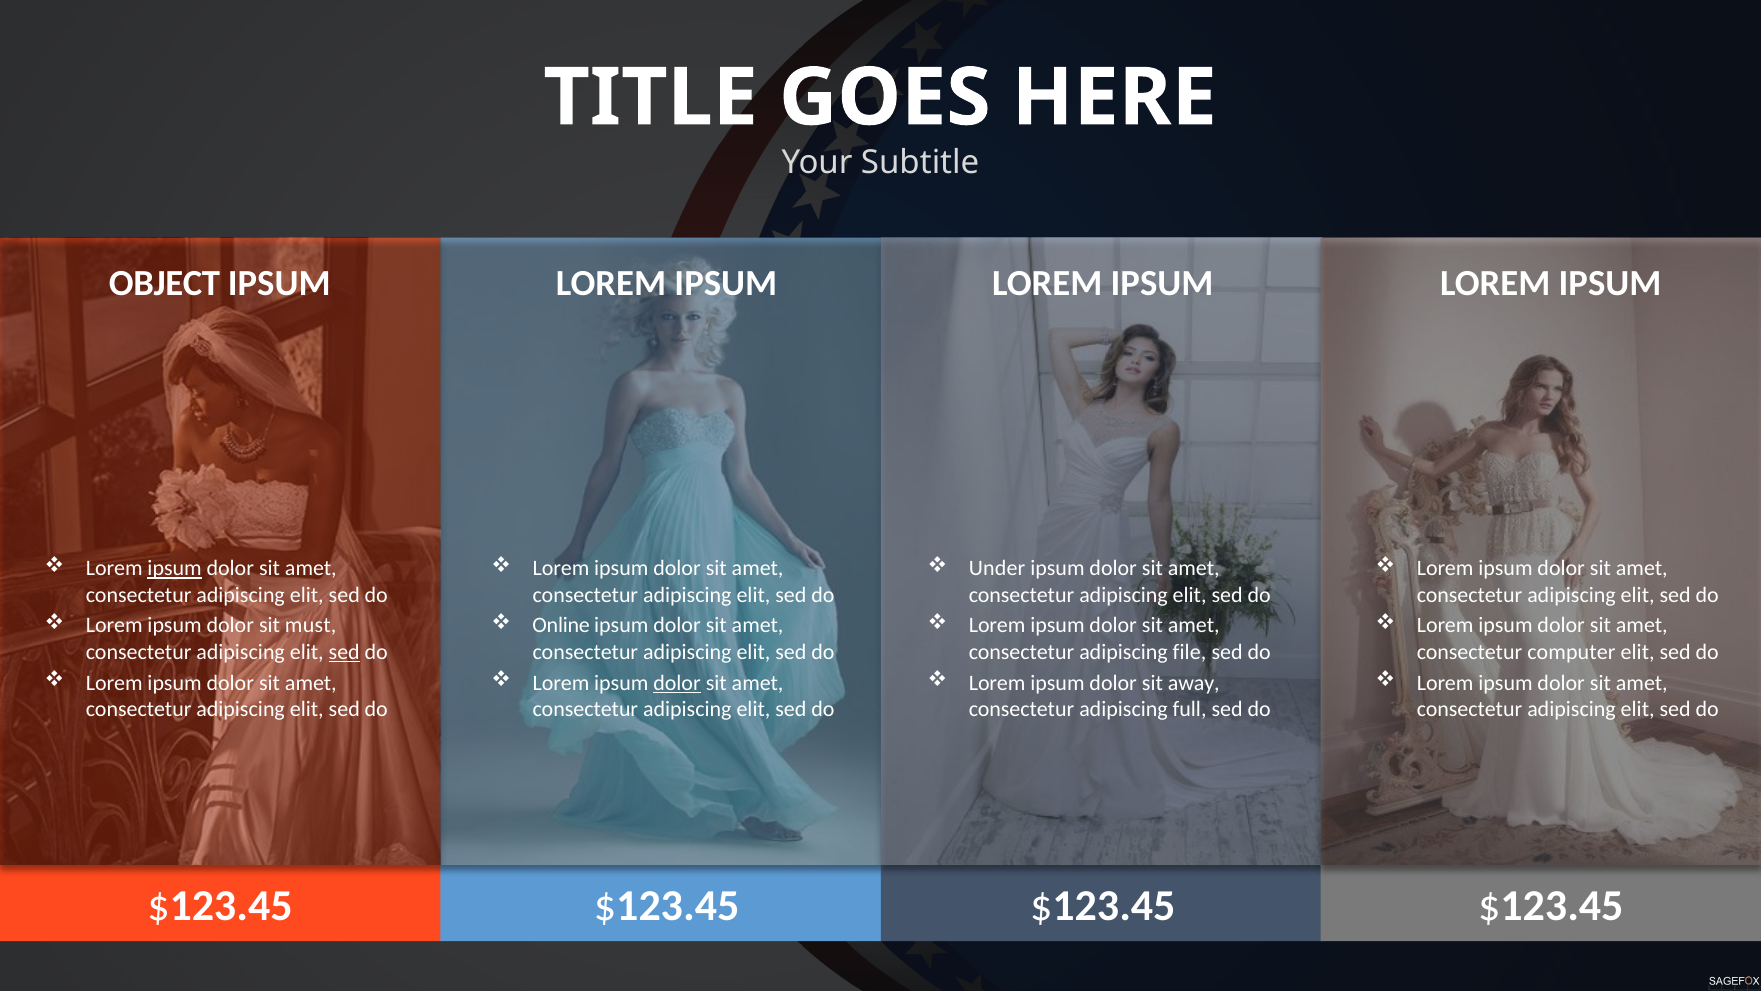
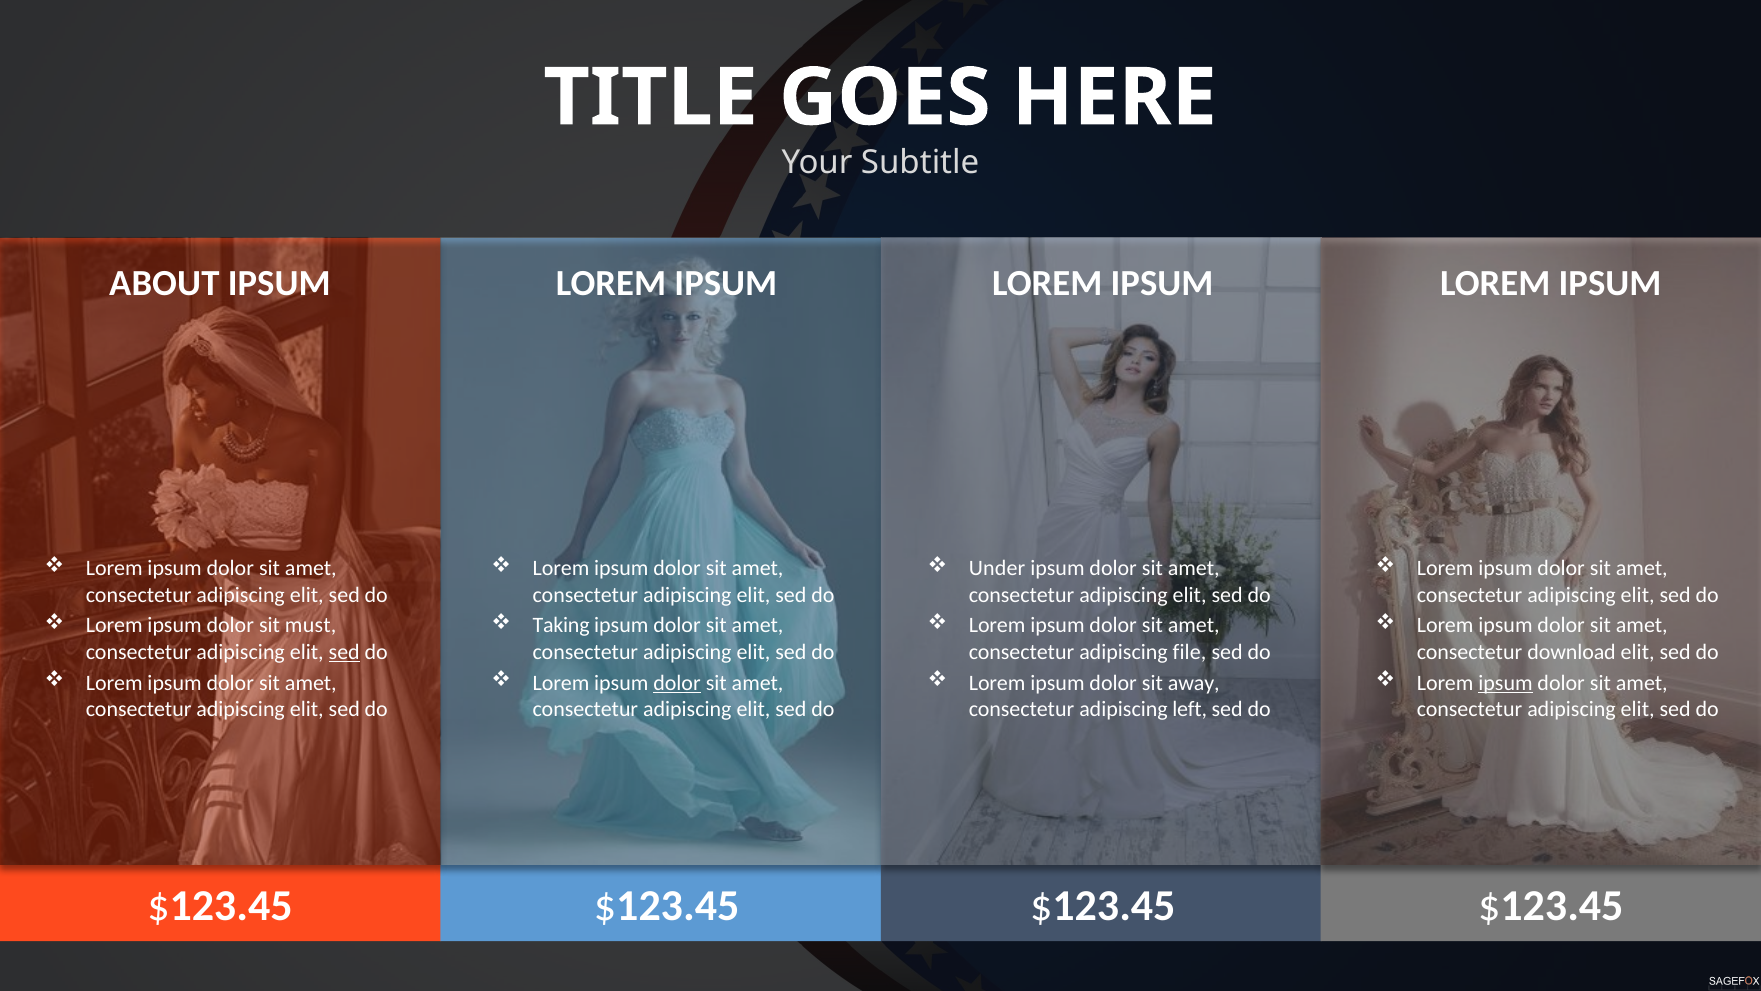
OBJECT: OBJECT -> ABOUT (164, 283)
ipsum underline: present -> none (175, 568)
Online: Online -> Taking (561, 625)
computer: computer -> download (1572, 652)
ipsum underline: none -> present (1505, 683)
full: full -> left (1190, 709)
